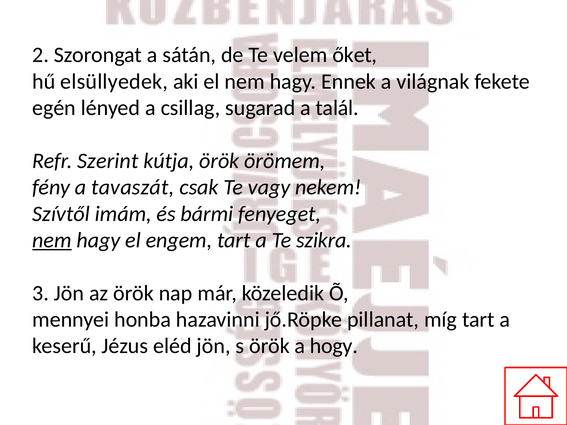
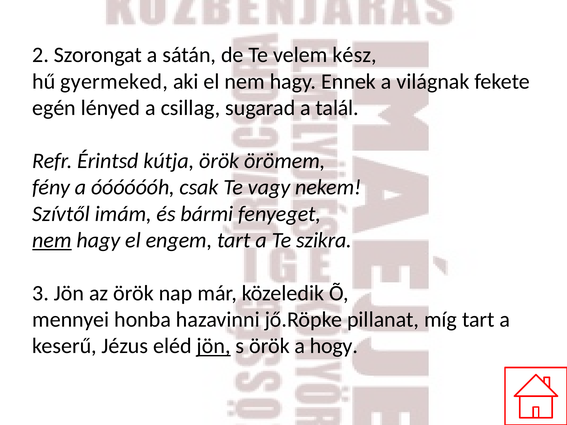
őket: őket -> kész (355, 55)
elsüllyedek: elsüllyedek -> gyermeked (114, 81)
Szerint: Szerint -> Érintsd (108, 161)
tavaszát: tavaszát -> óóóóóóh (133, 187)
jön underline: none -> present (214, 346)
